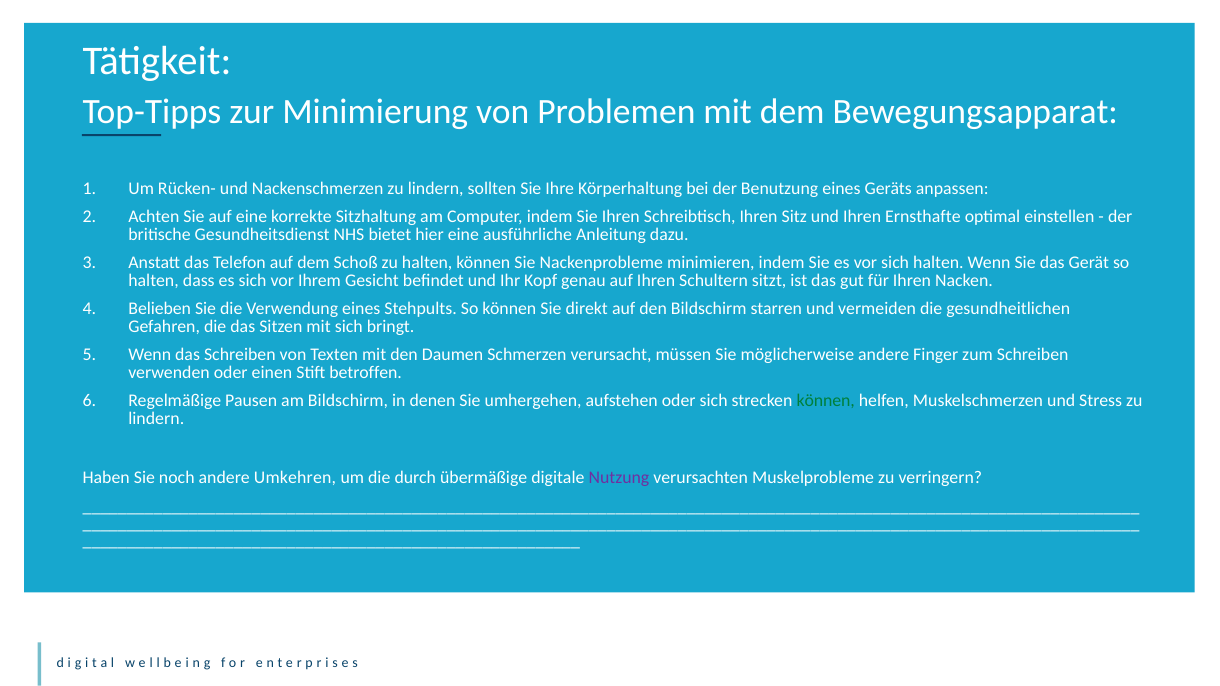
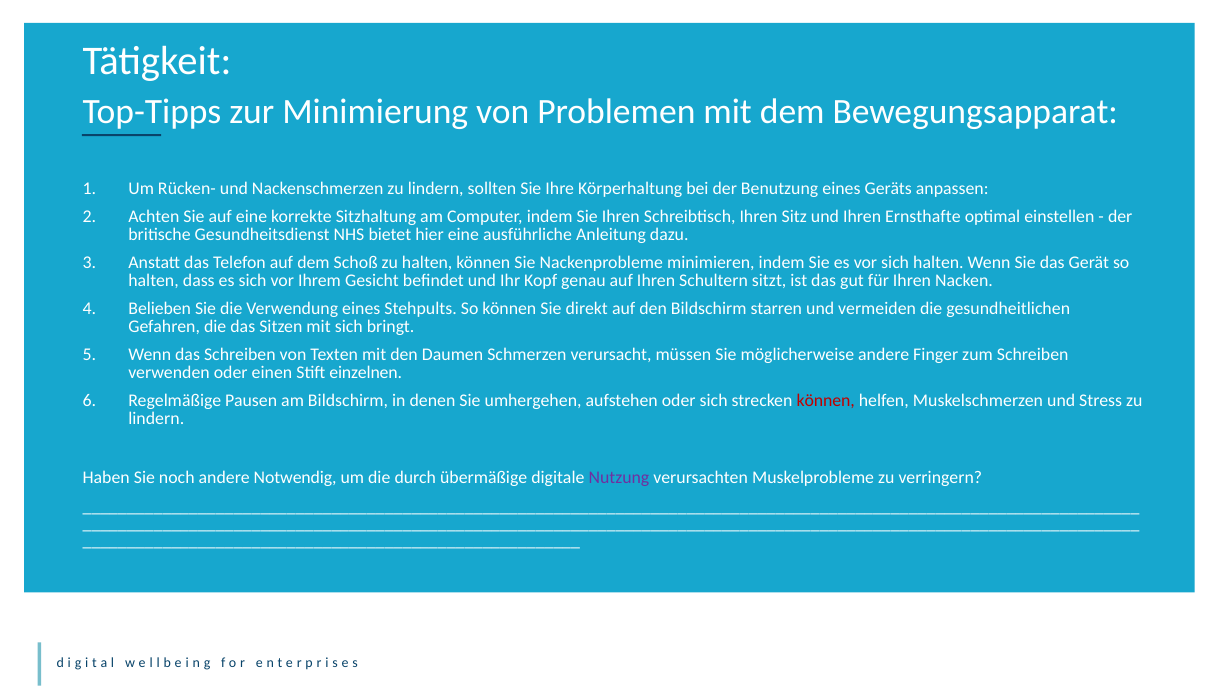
betroffen: betroffen -> einzelnen (366, 372)
können colour: green -> red (826, 401)
Umkehren: Umkehren -> Notwendig (295, 478)
